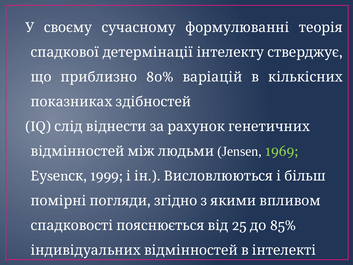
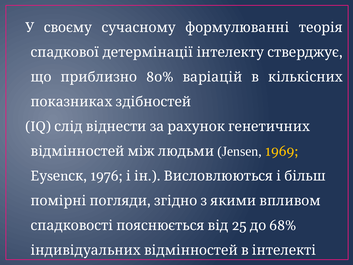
1969 colour: light green -> yellow (282, 151)
1999: 1999 -> 1976 (107, 176)
85%: 85% -> 68% (283, 225)
